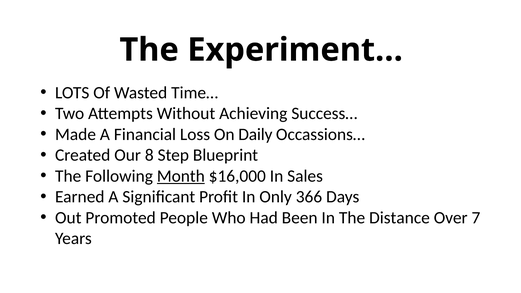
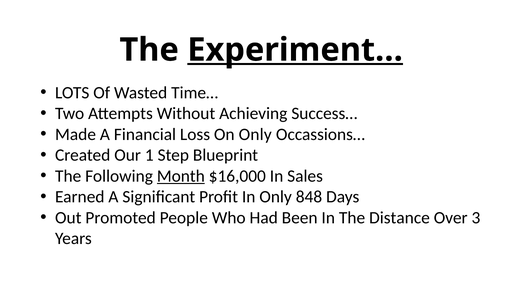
Experiment… underline: none -> present (295, 50)
On Daily: Daily -> Only (255, 134)
8: 8 -> 1 (149, 155)
366: 366 -> 848 (309, 197)
7: 7 -> 3 (476, 218)
